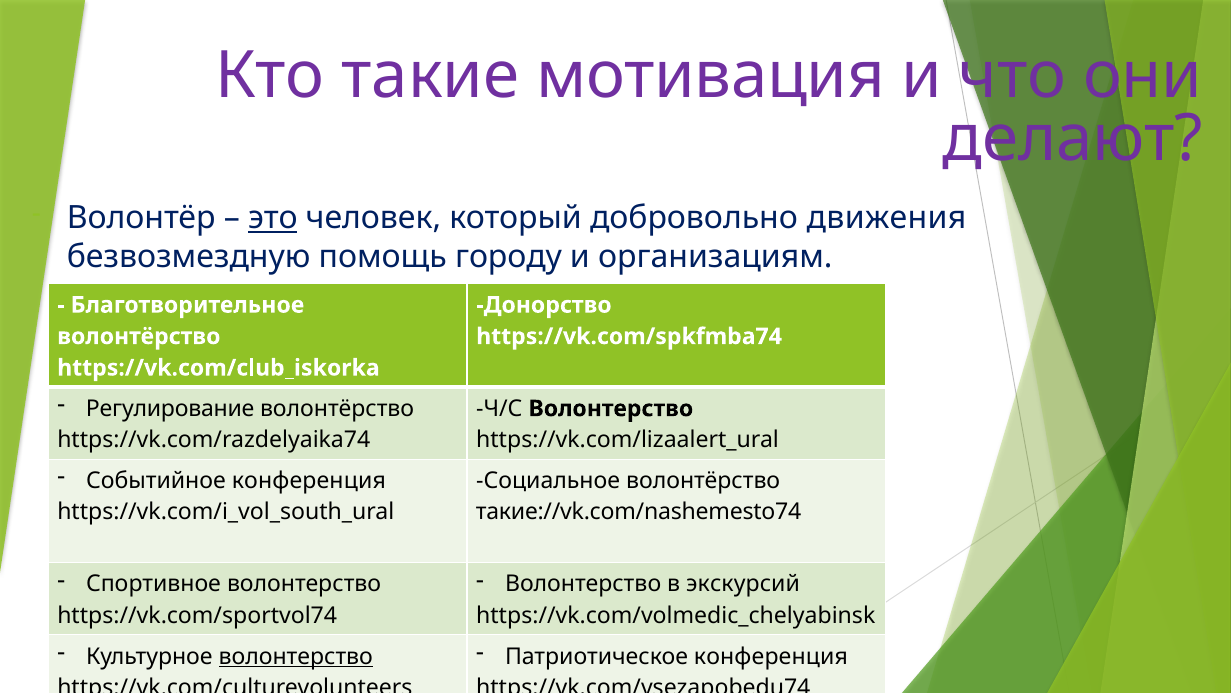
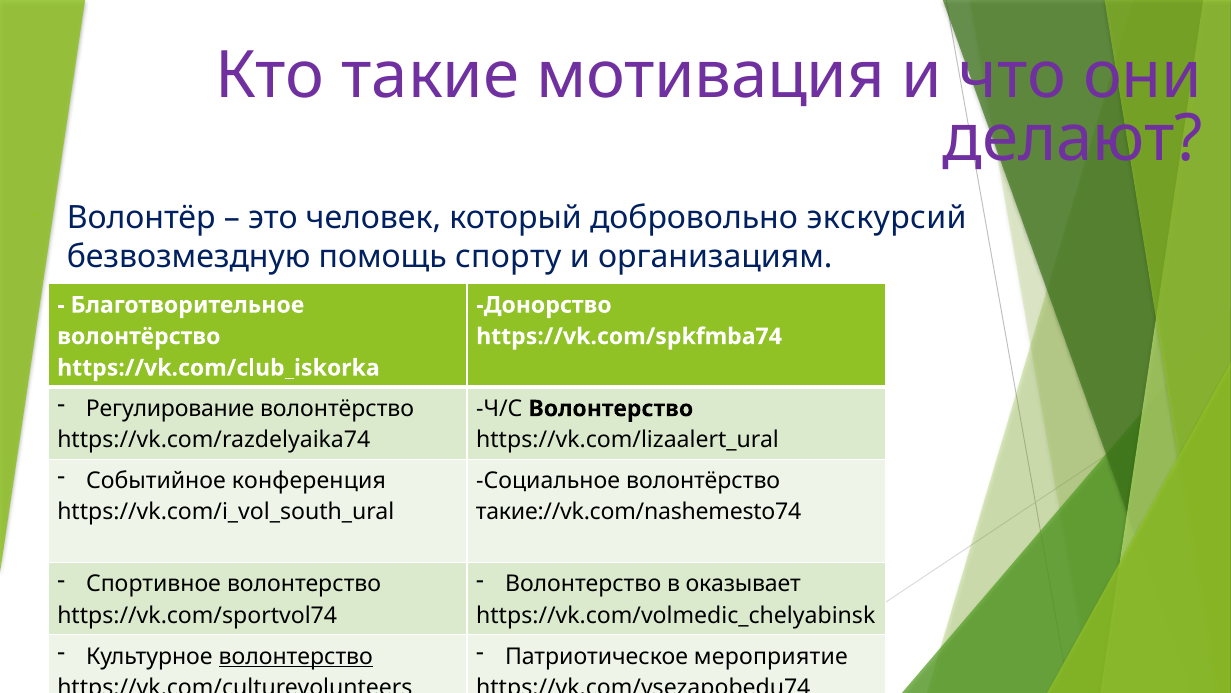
это underline: present -> none (273, 218)
движения: движения -> экскурсий (887, 218)
городу: городу -> спорту (508, 256)
экскурсий: экскурсий -> оказывает (743, 584)
Патриотическое конференция: конференция -> мероприятие (771, 656)
